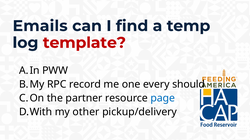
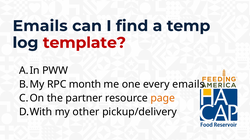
record: record -> month (85, 85)
every should: should -> emails (188, 85)
page colour: blue -> orange (163, 98)
